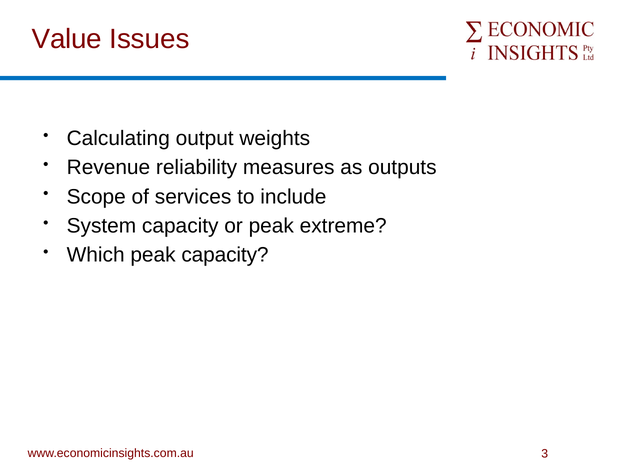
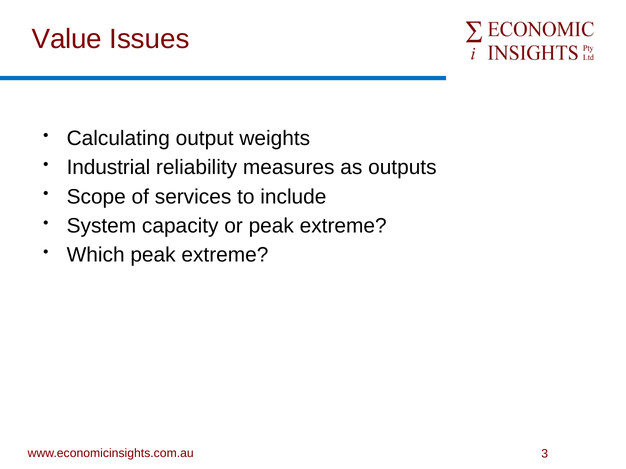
Revenue: Revenue -> Industrial (108, 168)
Which peak capacity: capacity -> extreme (225, 255)
